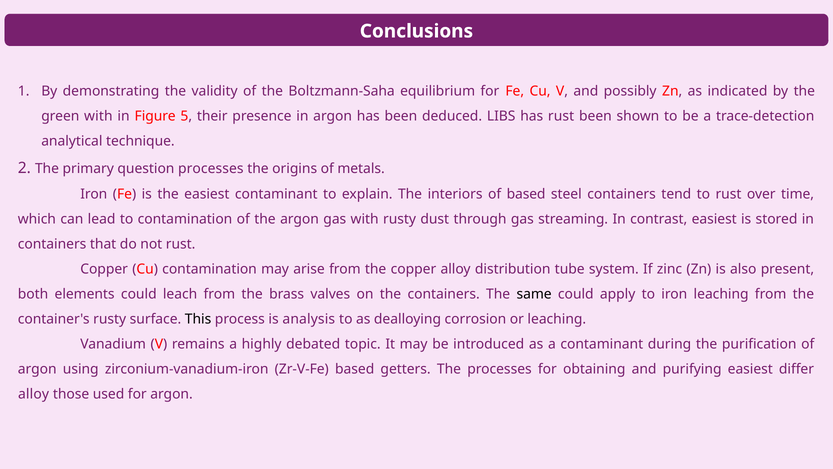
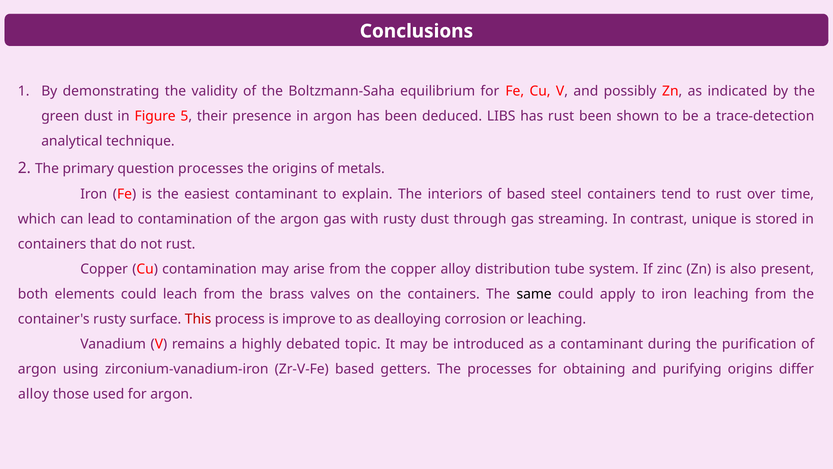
green with: with -> dust (98, 116)
contrast easiest: easiest -> unique (714, 219)
This colour: black -> red (198, 319)
analysis: analysis -> improve (309, 319)
purifying easiest: easiest -> origins (750, 369)
